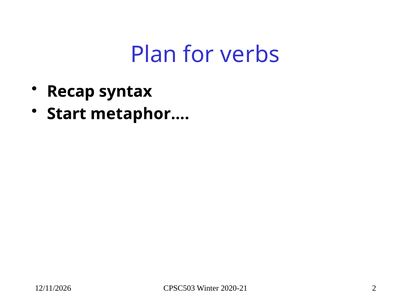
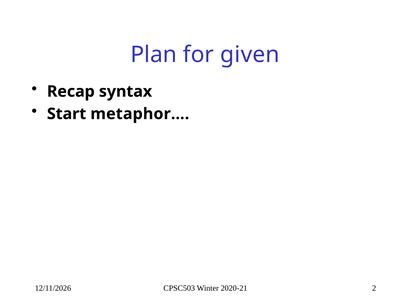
verbs: verbs -> given (250, 55)
